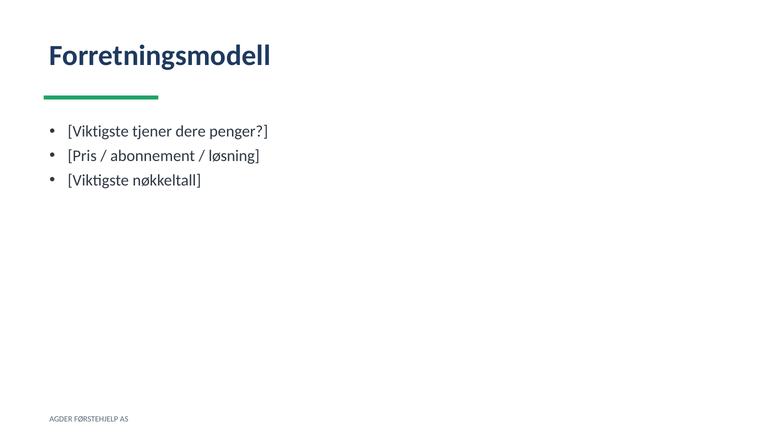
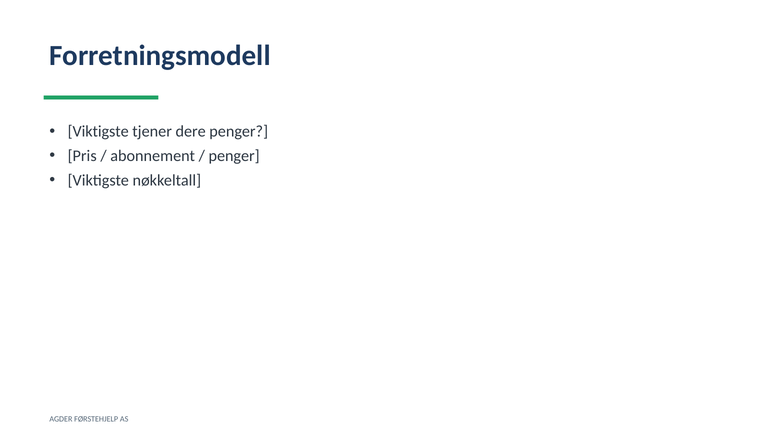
løsning: løsning -> penger (234, 156)
